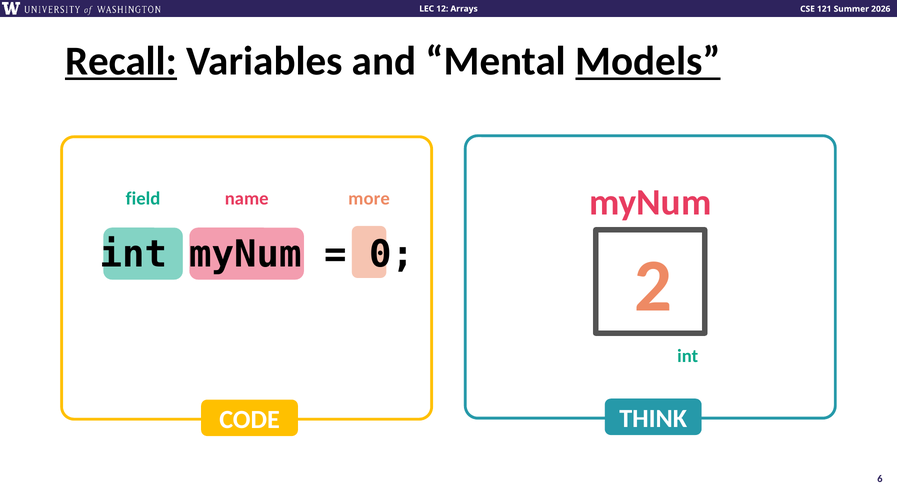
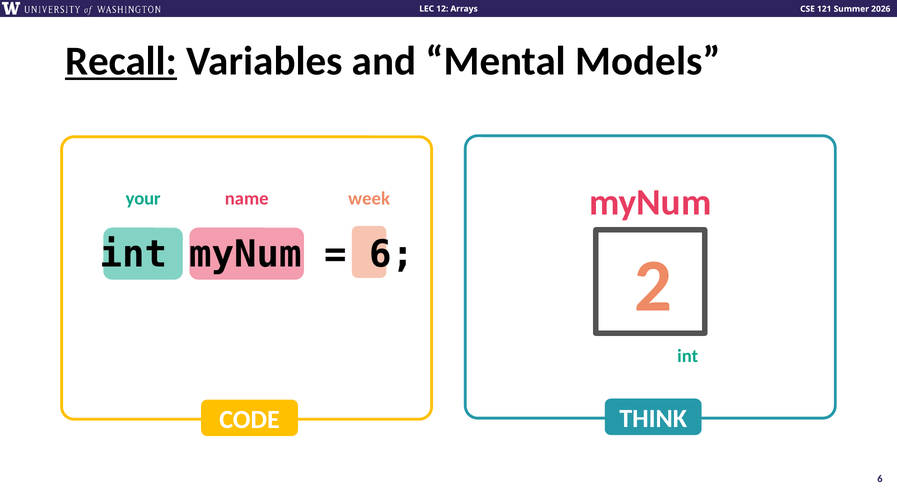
Models underline: present -> none (648, 61)
field: field -> your (143, 199)
more: more -> week (369, 199)
0: 0 -> 6 (392, 255)
